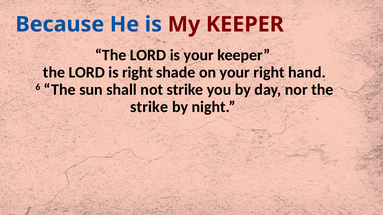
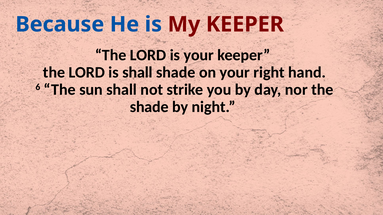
is right: right -> shall (137, 73)
strike: strike -> shade (149, 107)
